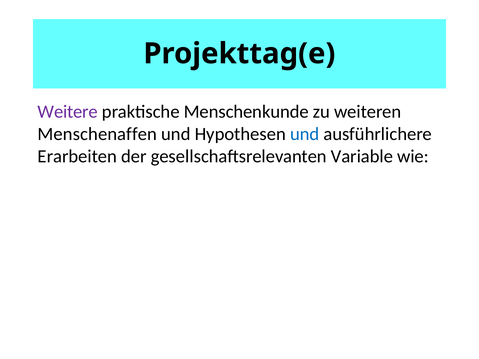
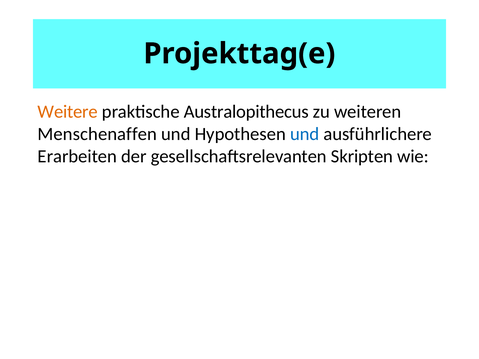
Weitere colour: purple -> orange (68, 112)
Menschenkunde: Menschenkunde -> Australopithecus (246, 112)
Variable: Variable -> Skripten (362, 157)
